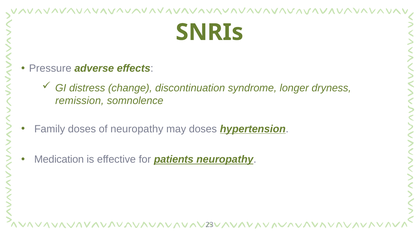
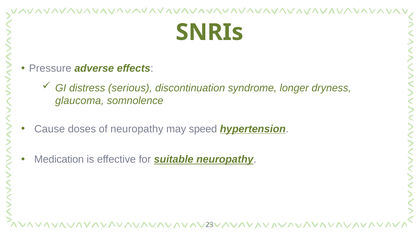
change: change -> serious (130, 88)
remission: remission -> glaucoma (80, 101)
Family: Family -> Cause (50, 129)
may doses: doses -> speed (203, 129)
patients: patients -> suitable (174, 159)
